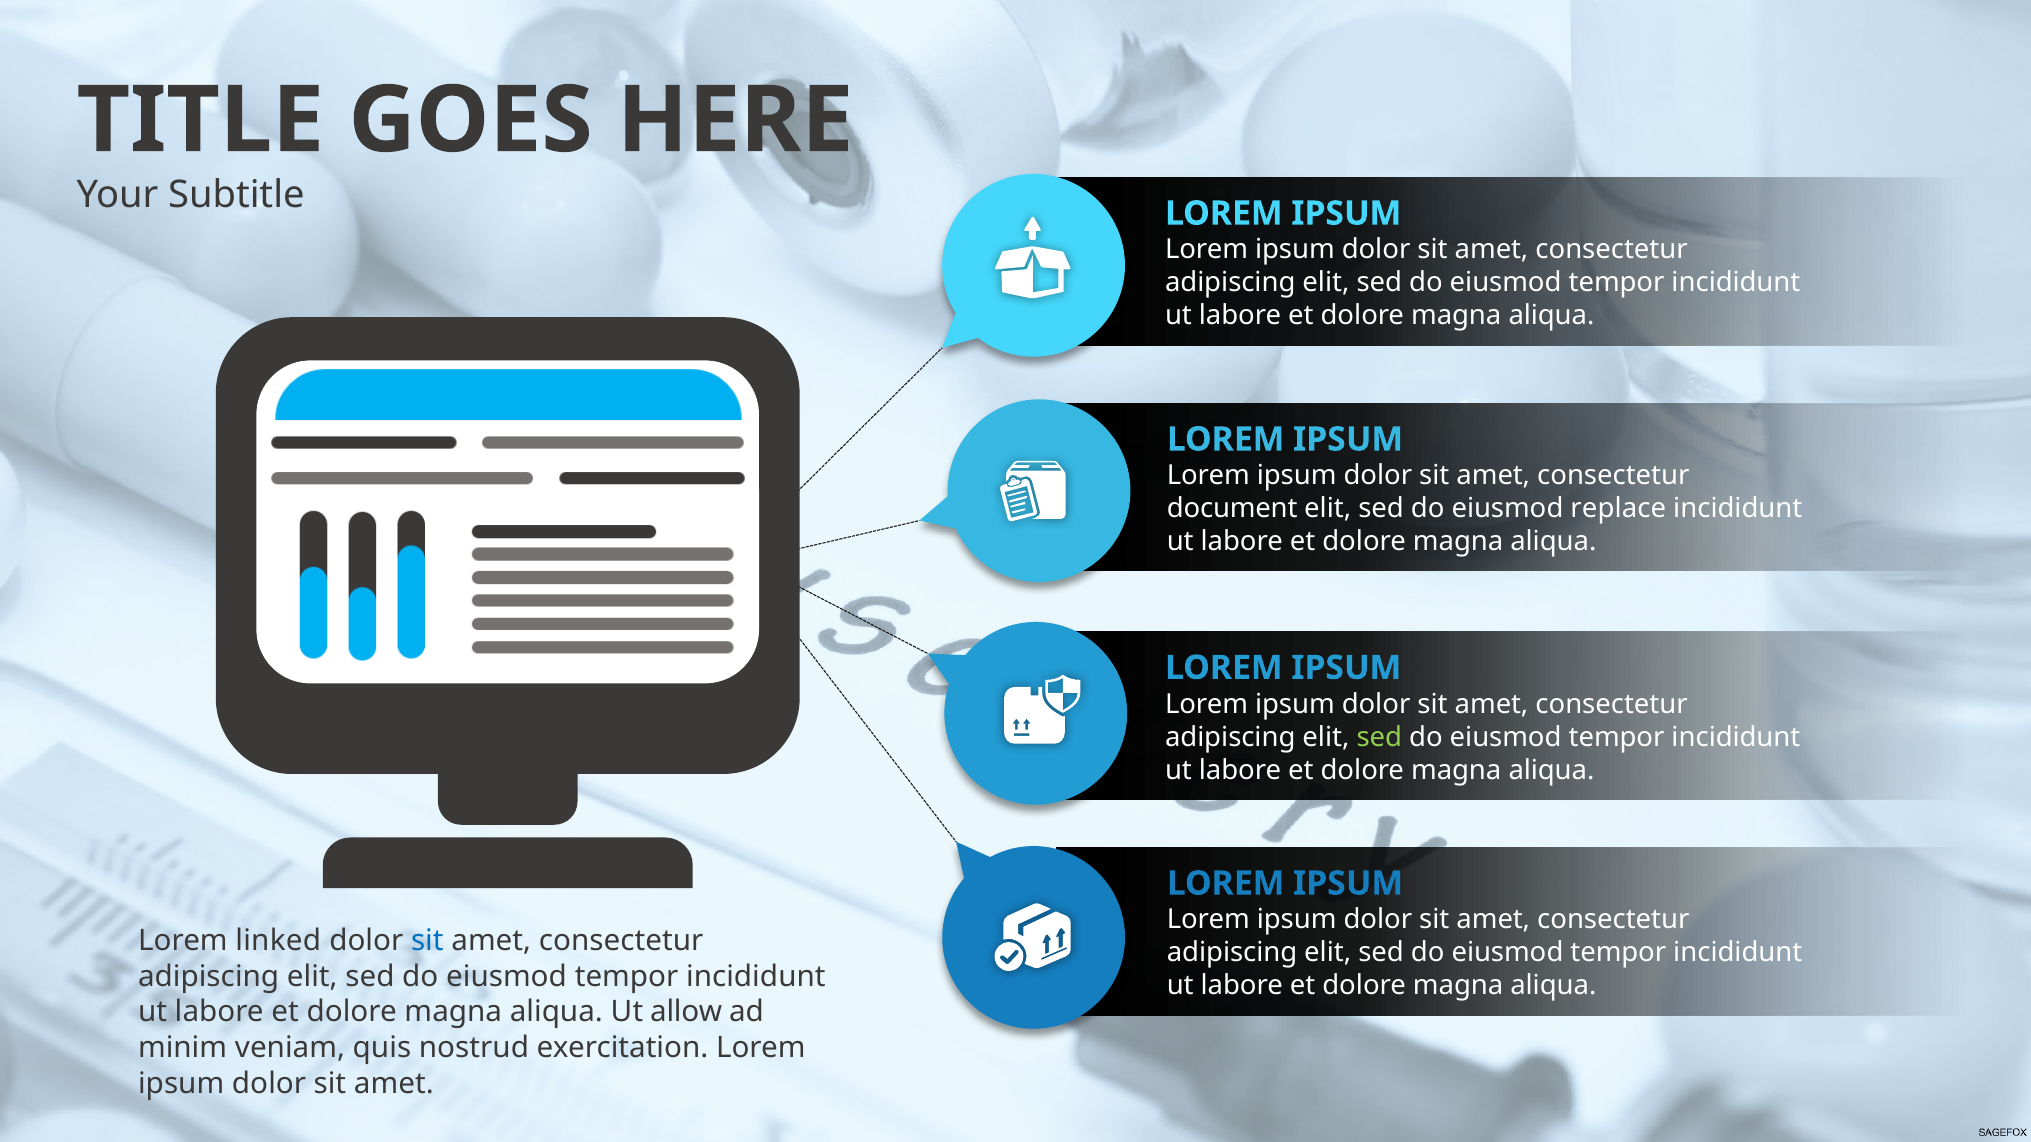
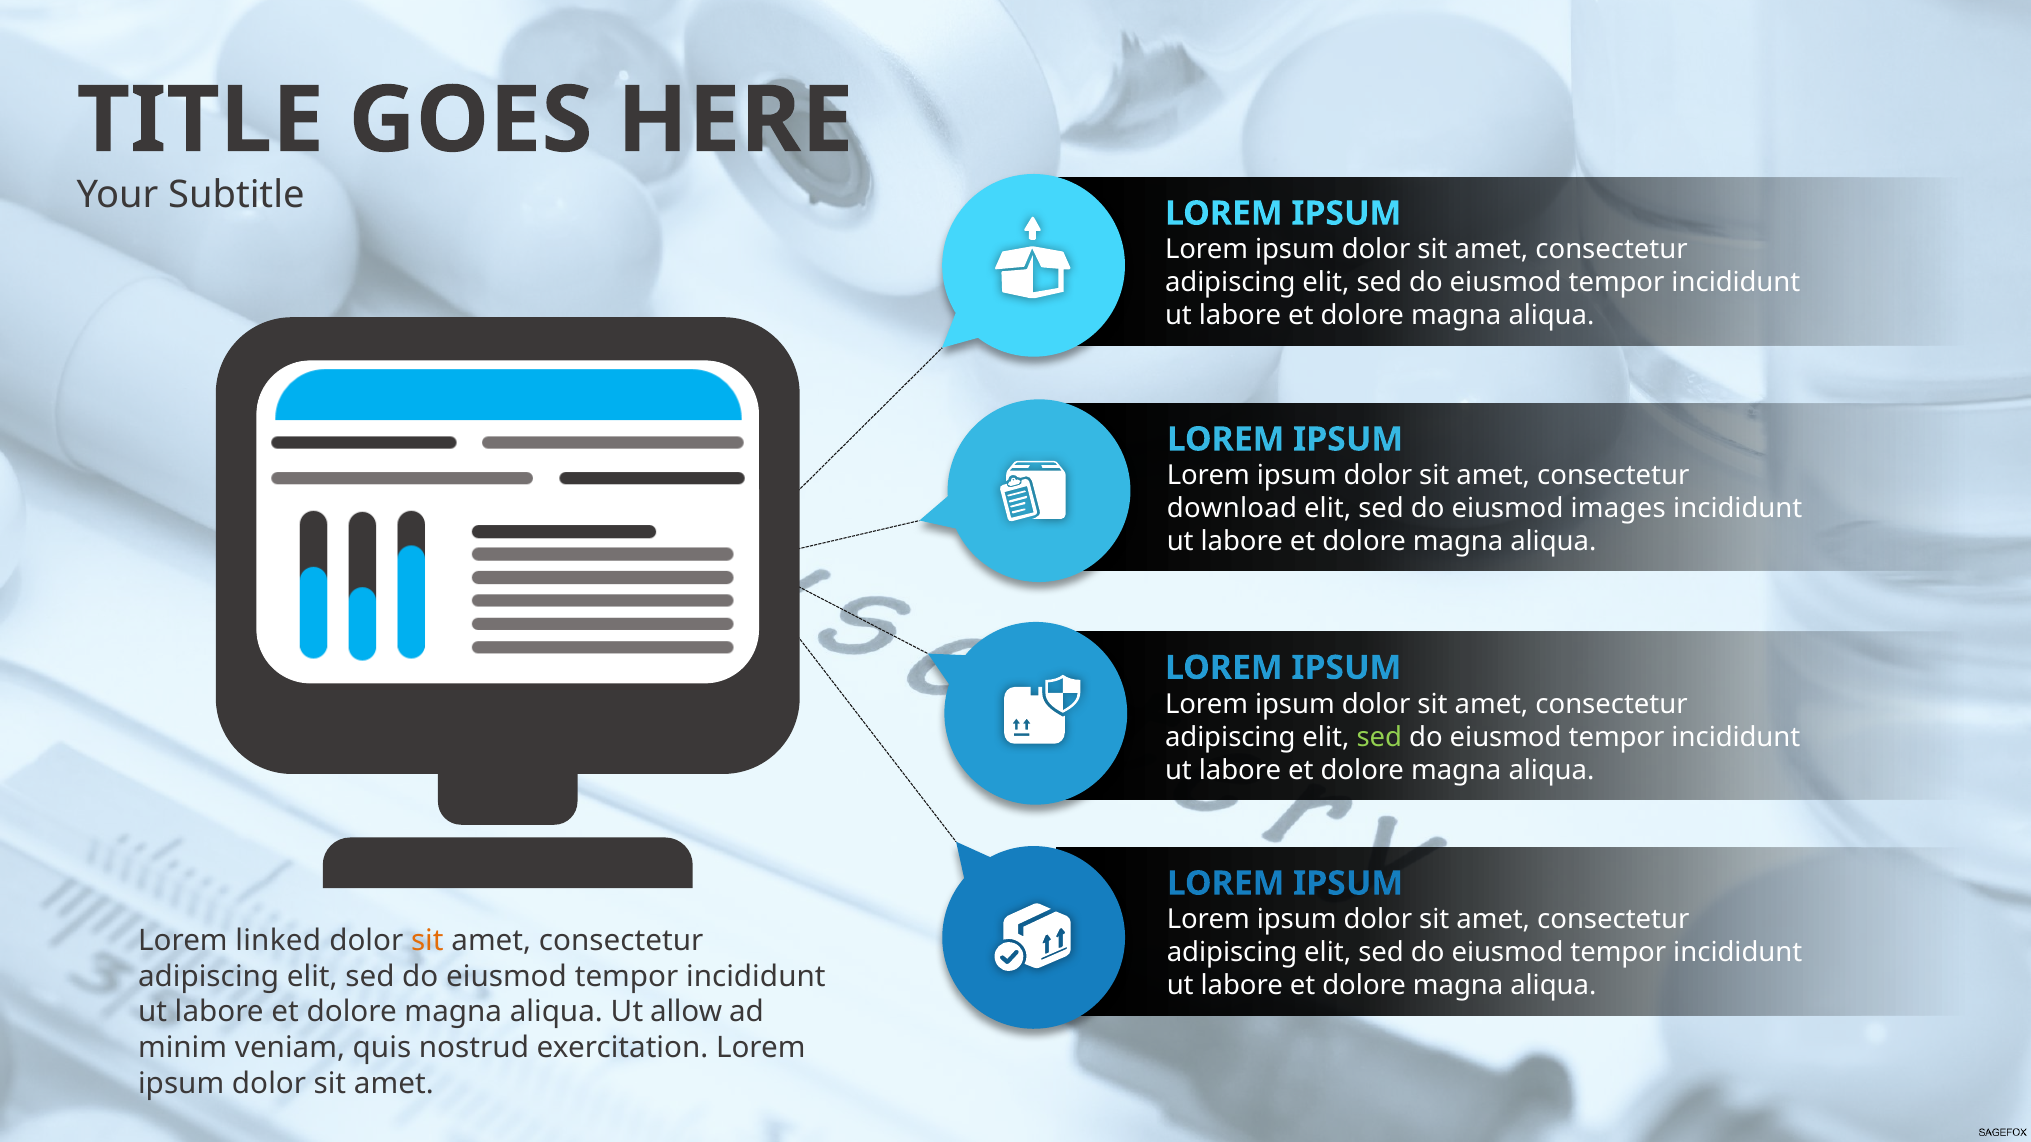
document: document -> download (1232, 509)
replace: replace -> images (1618, 509)
sit colour: blue -> orange (427, 941)
